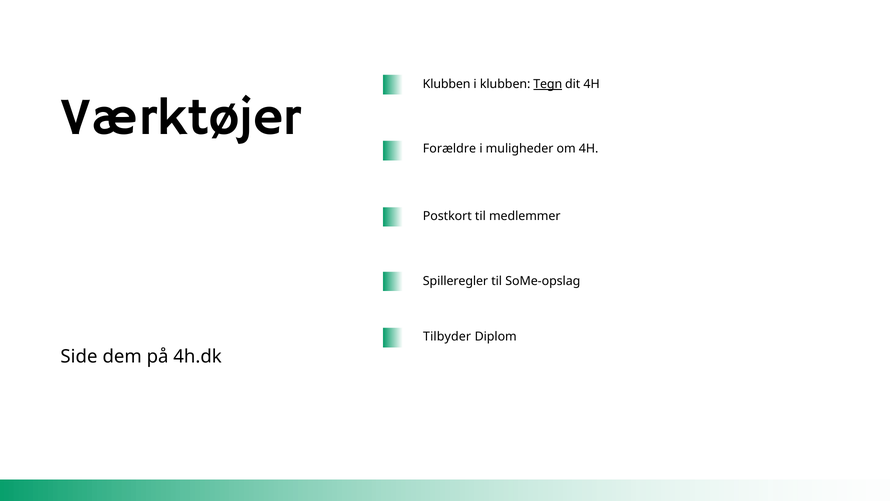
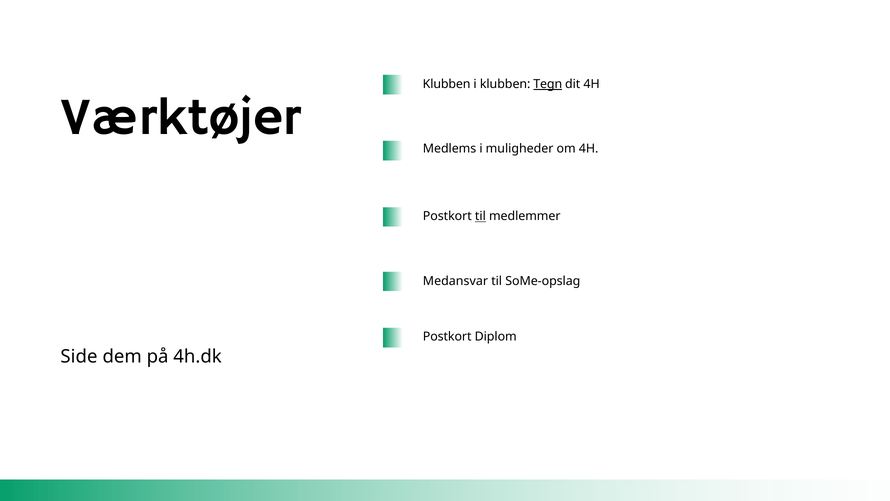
Forældre: Forældre -> Medlems (450, 149)
til underline: none -> present (480, 216)
Spilleregler: Spilleregler -> Medansvar (455, 281)
Tilbyder: Tilbyder -> Postkort (447, 336)
